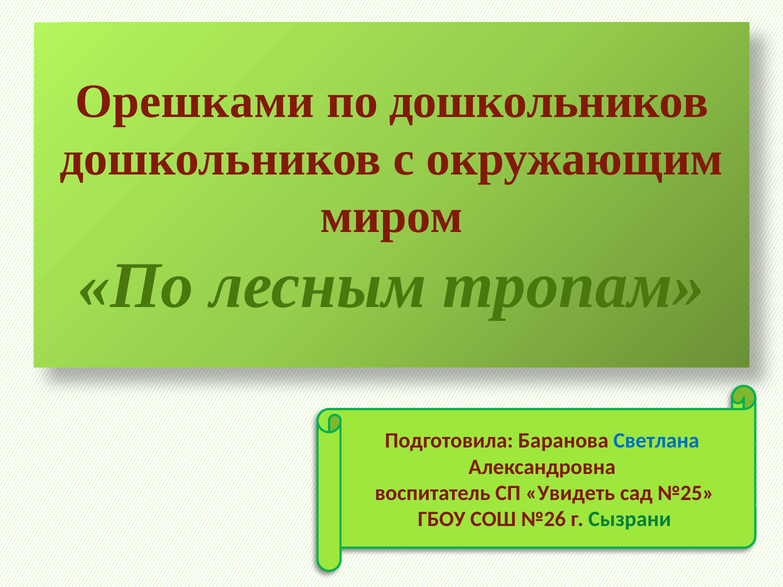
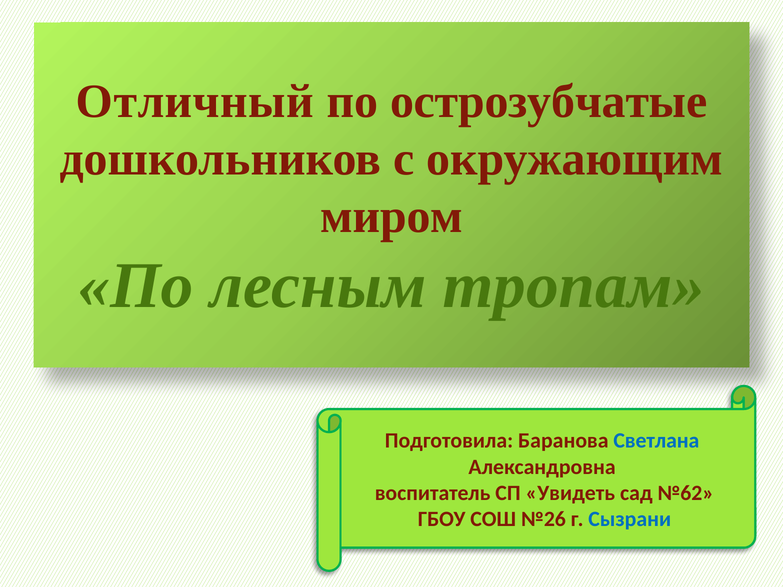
Орешками: Орешками -> Отличный (195, 102)
по дошкольников: дошкольников -> острозубчатые (549, 102)
№25: №25 -> №62 (686, 493)
Сызрани colour: green -> blue (630, 519)
